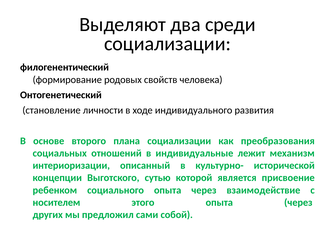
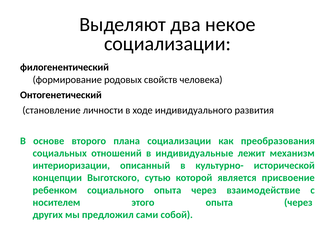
среди: среди -> некое (230, 24)
